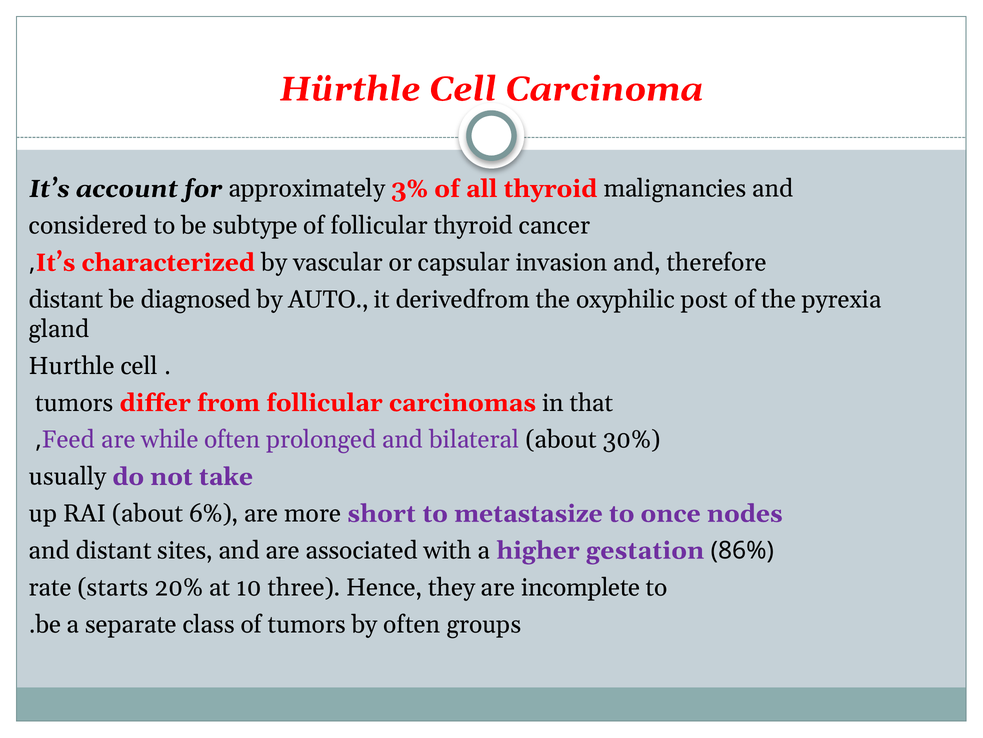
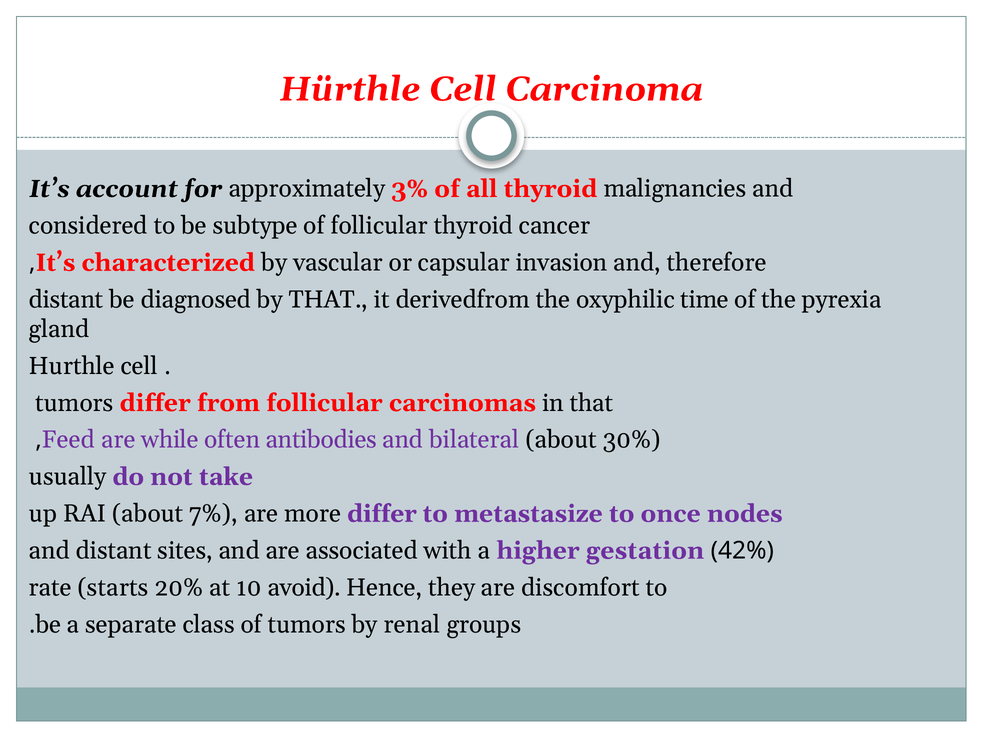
by AUTO: AUTO -> THAT (328, 299)
post: post -> time (705, 299)
prolonged: prolonged -> antibodies (321, 439)
6%: 6% -> 7% (214, 513)
more short: short -> differ (382, 513)
86%: 86% -> 42% (742, 550)
three: three -> avoid (304, 587)
incomplete: incomplete -> discomfort (581, 587)
by often: often -> renal (412, 624)
